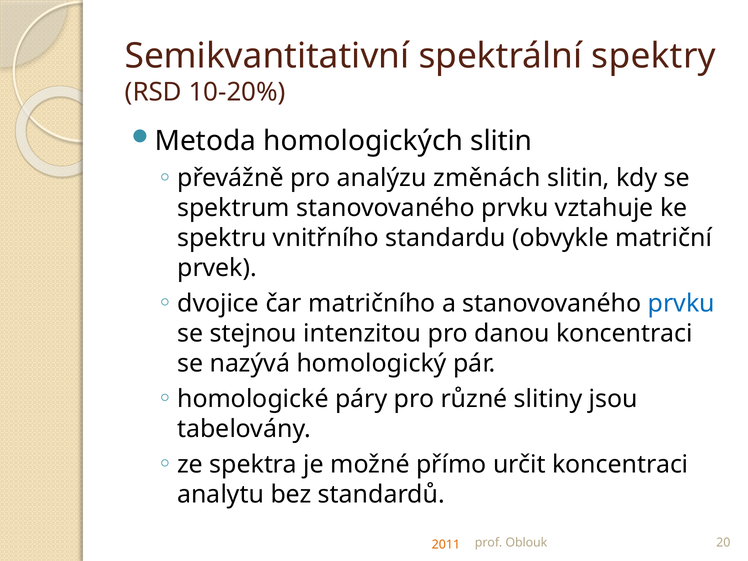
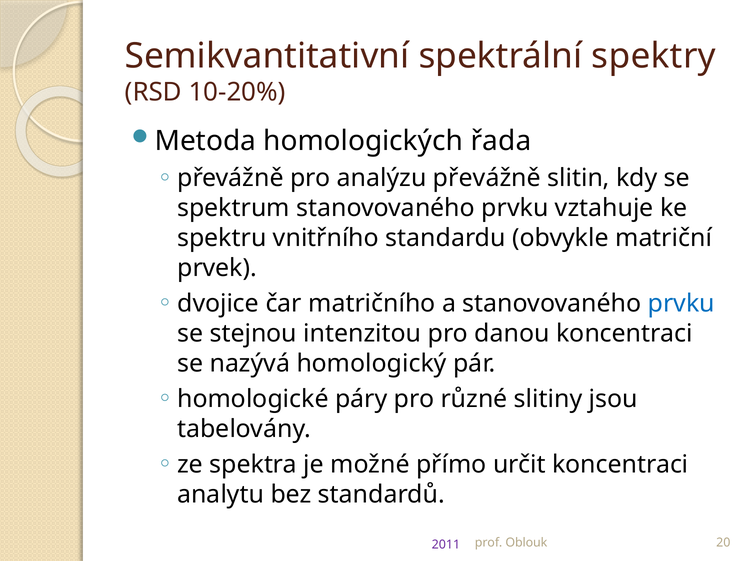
homologických slitin: slitin -> řada (501, 141)
analýzu změnách: změnách -> převážně (487, 178)
2011 colour: orange -> purple (446, 544)
